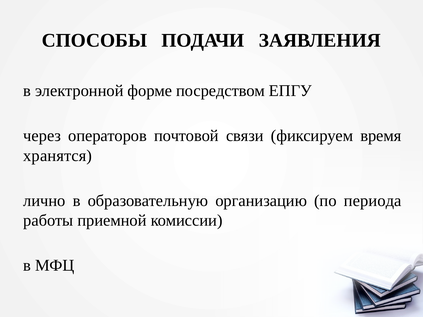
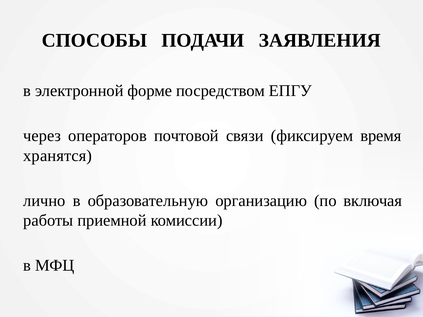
периода: периода -> включая (373, 201)
